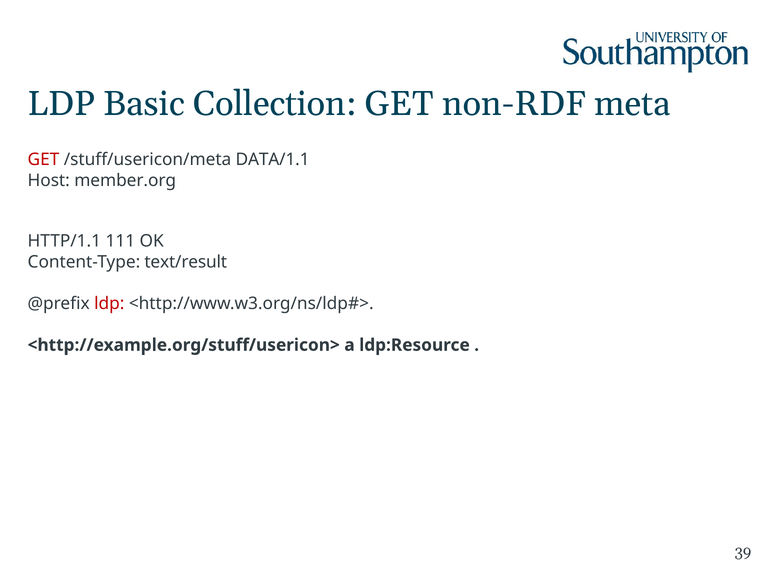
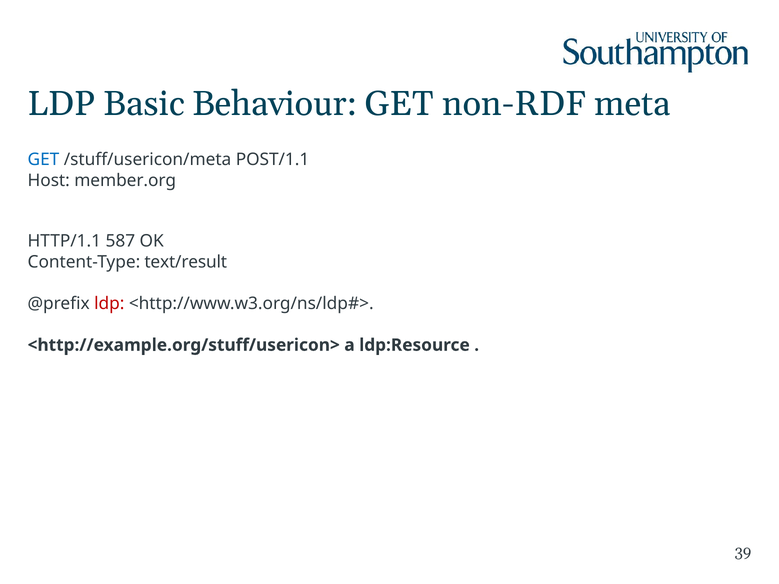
Collection: Collection -> Behaviour (275, 104)
GET colour: red -> blue (43, 160)
DATA/1.1: DATA/1.1 -> POST/1.1 (273, 160)
111: 111 -> 587 (120, 241)
